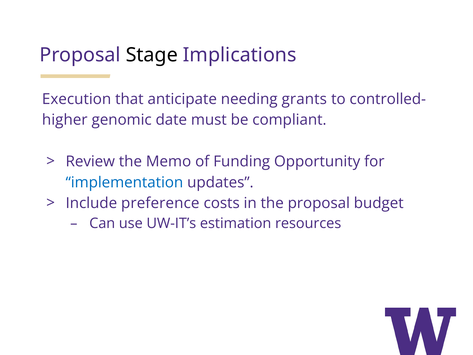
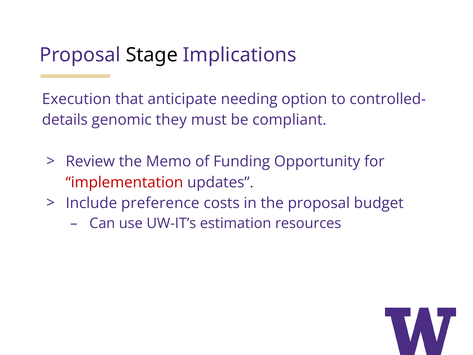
grants: grants -> option (304, 99)
higher: higher -> details (65, 120)
date: date -> they (171, 120)
implementation colour: blue -> red (124, 182)
